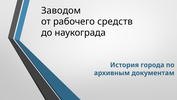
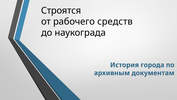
Заводом: Заводом -> Строятся (61, 10)
